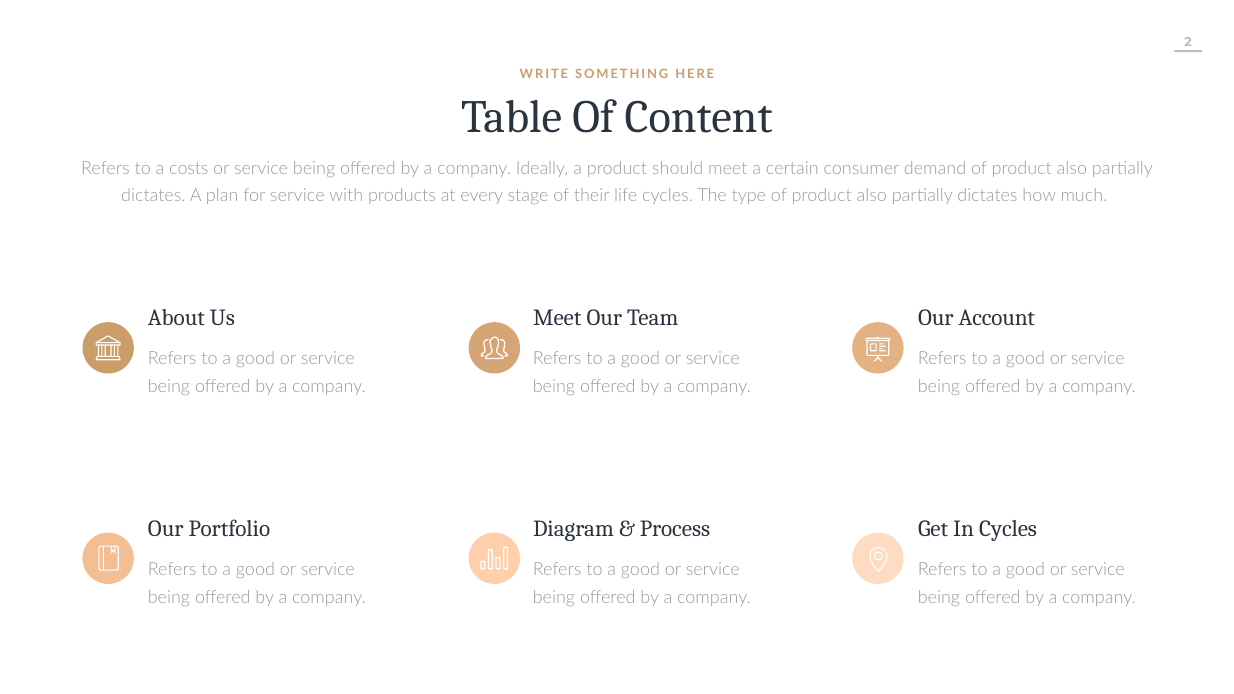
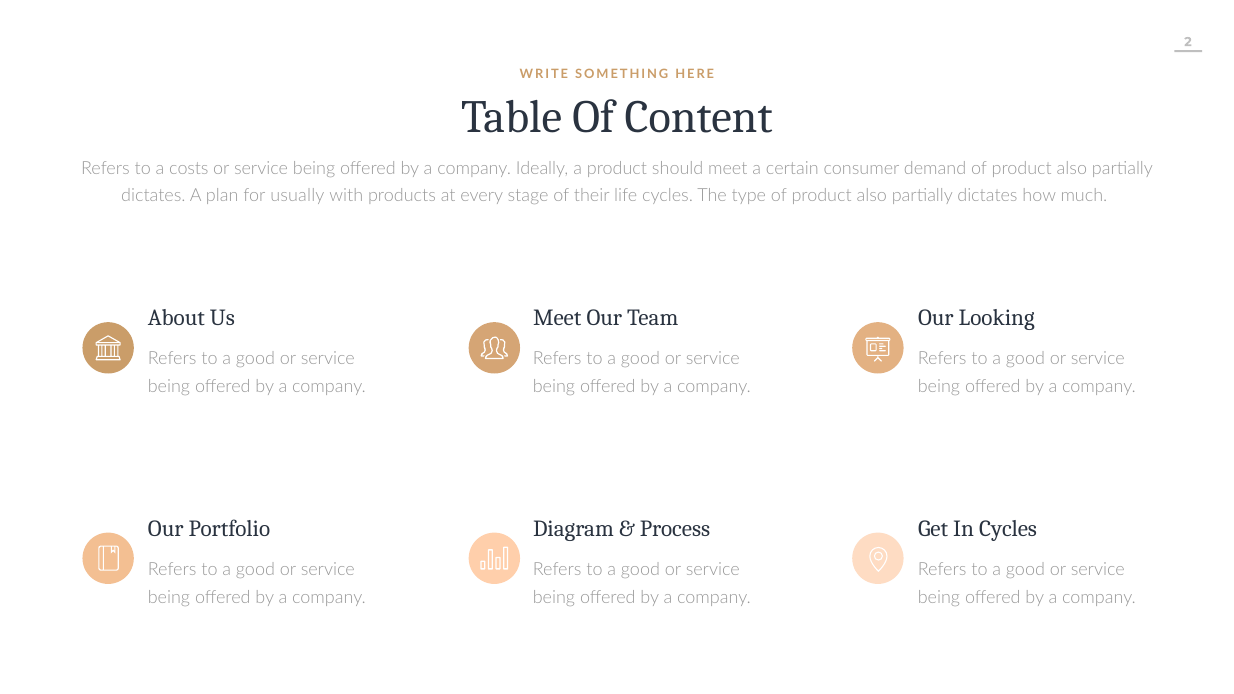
for service: service -> usually (297, 196)
Account: Account -> Looking (997, 318)
